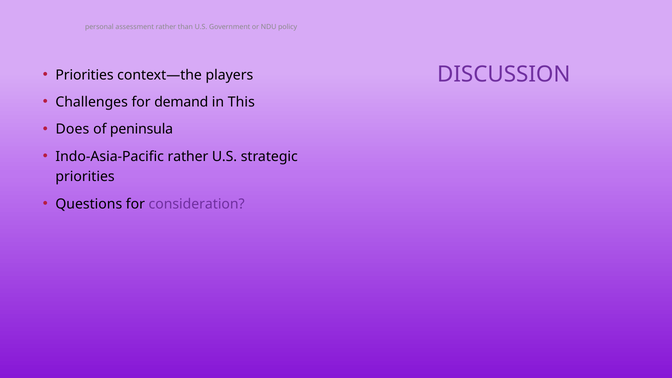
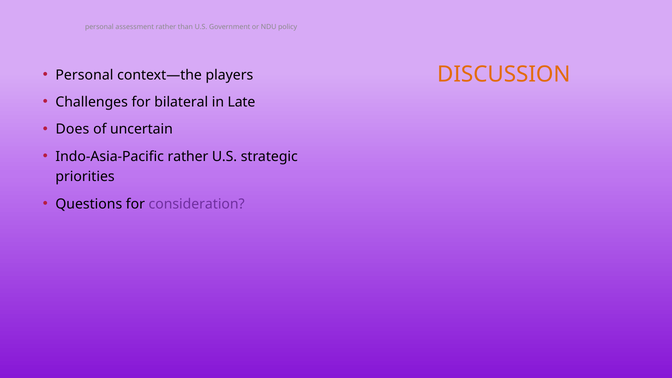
Priorities: Priorities -> Personal (84, 75)
DISCUSSION colour: purple -> orange (504, 74)
demand: demand -> bilateral (181, 102)
This: This -> Late (241, 102)
peninsula: peninsula -> uncertain (141, 129)
